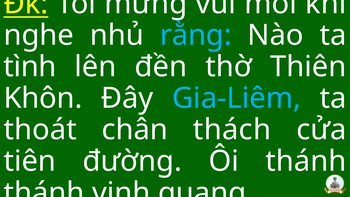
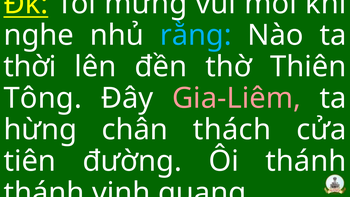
tình: tình -> thời (30, 67)
Khôn: Khôn -> Tông (43, 98)
Gia-Liêm colour: light blue -> pink (236, 98)
thoát: thoát -> hừng (40, 130)
